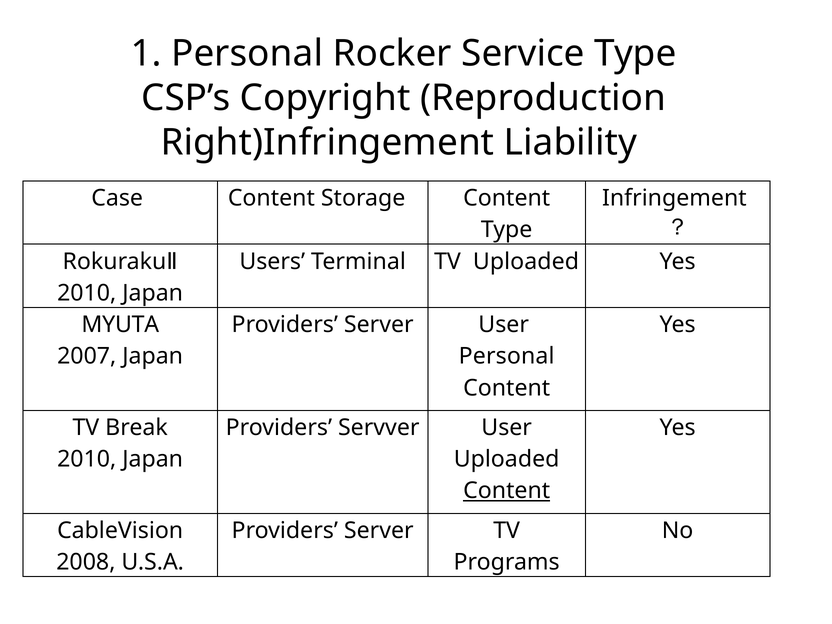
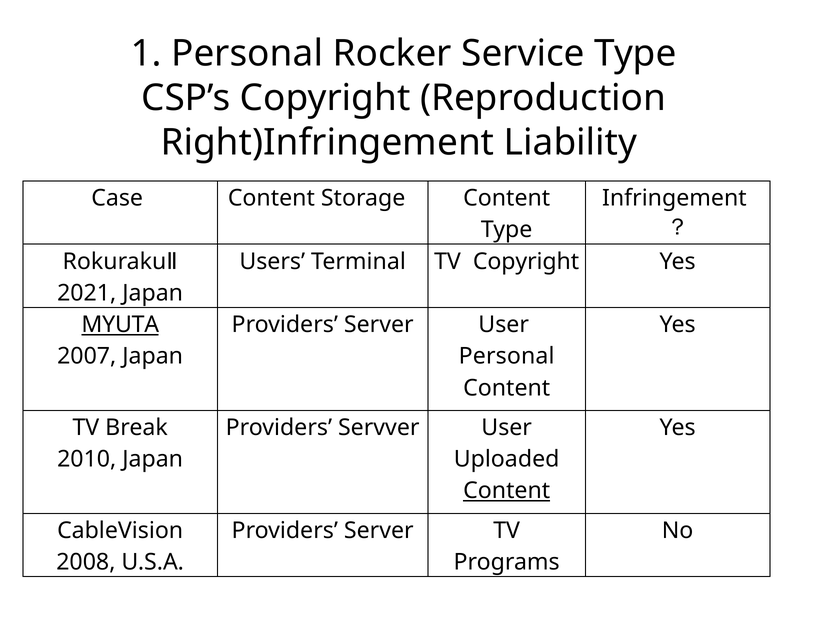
TV Uploaded: Uploaded -> Copyright (526, 261)
2010: 2010 -> 2021 (87, 293)
MYUTA underline: none -> present (120, 325)
